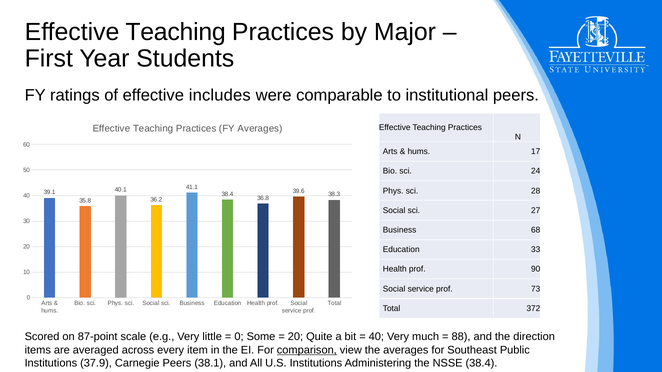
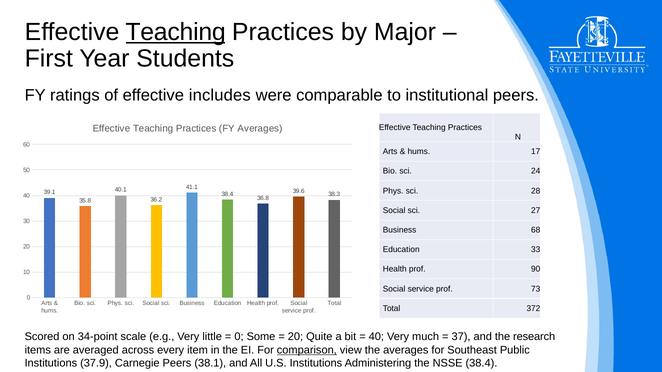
Teaching underline: none -> present (176, 32)
87-point: 87-point -> 34-point (98, 337)
88: 88 -> 37 (461, 337)
direction: direction -> research (534, 337)
